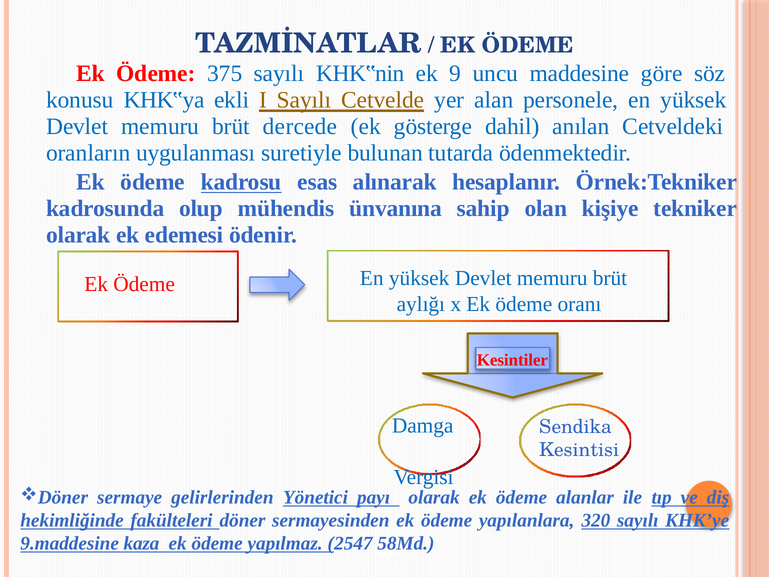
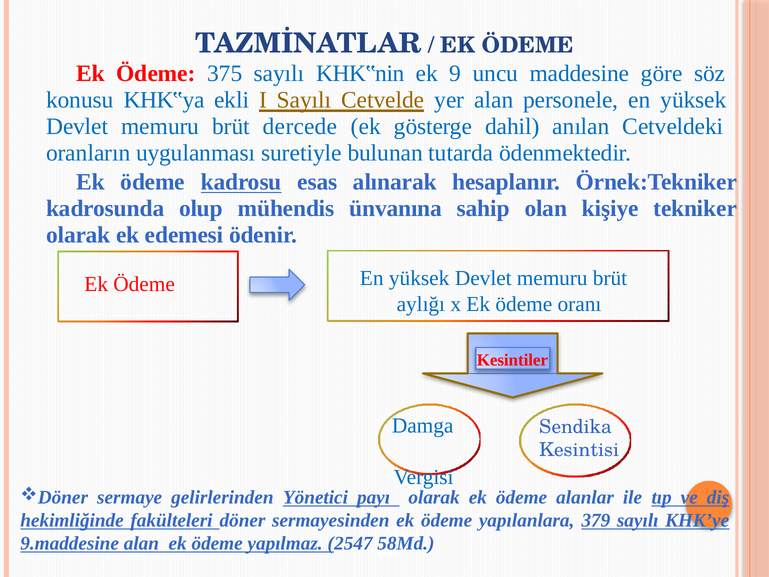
320: 320 -> 379 (596, 520)
9.maddesine kaza: kaza -> alan (141, 543)
